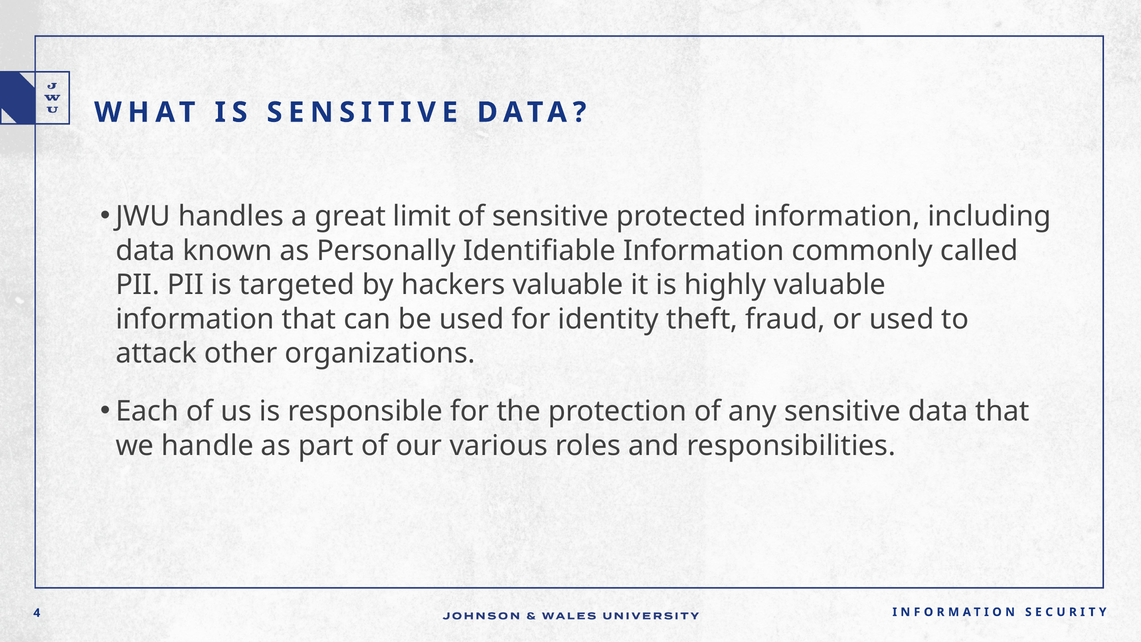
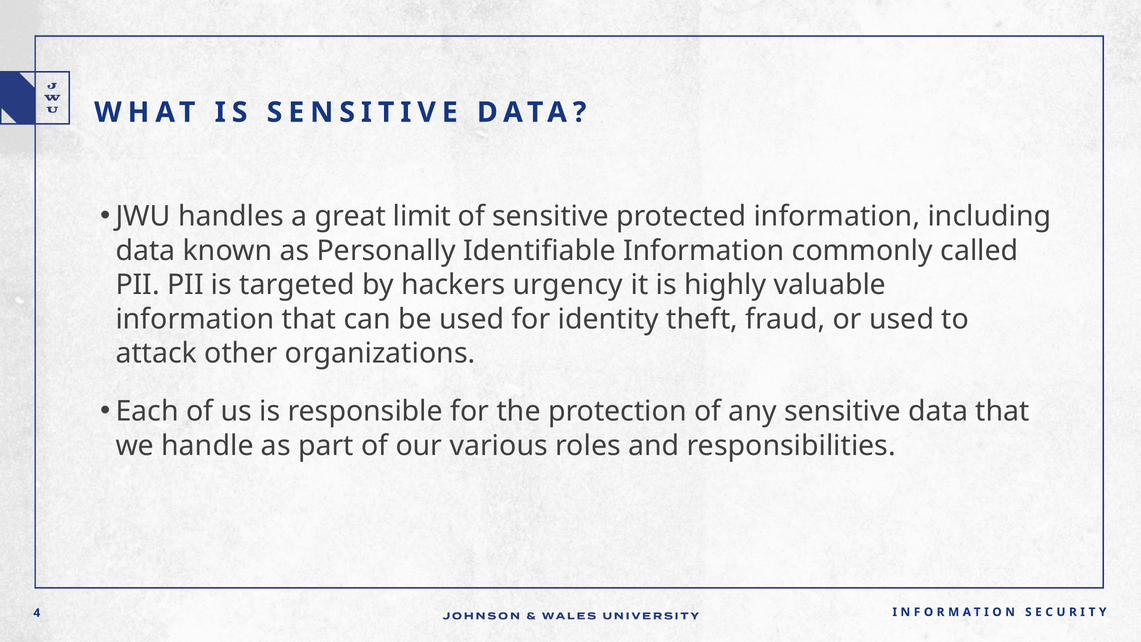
hackers valuable: valuable -> urgency (568, 285)
